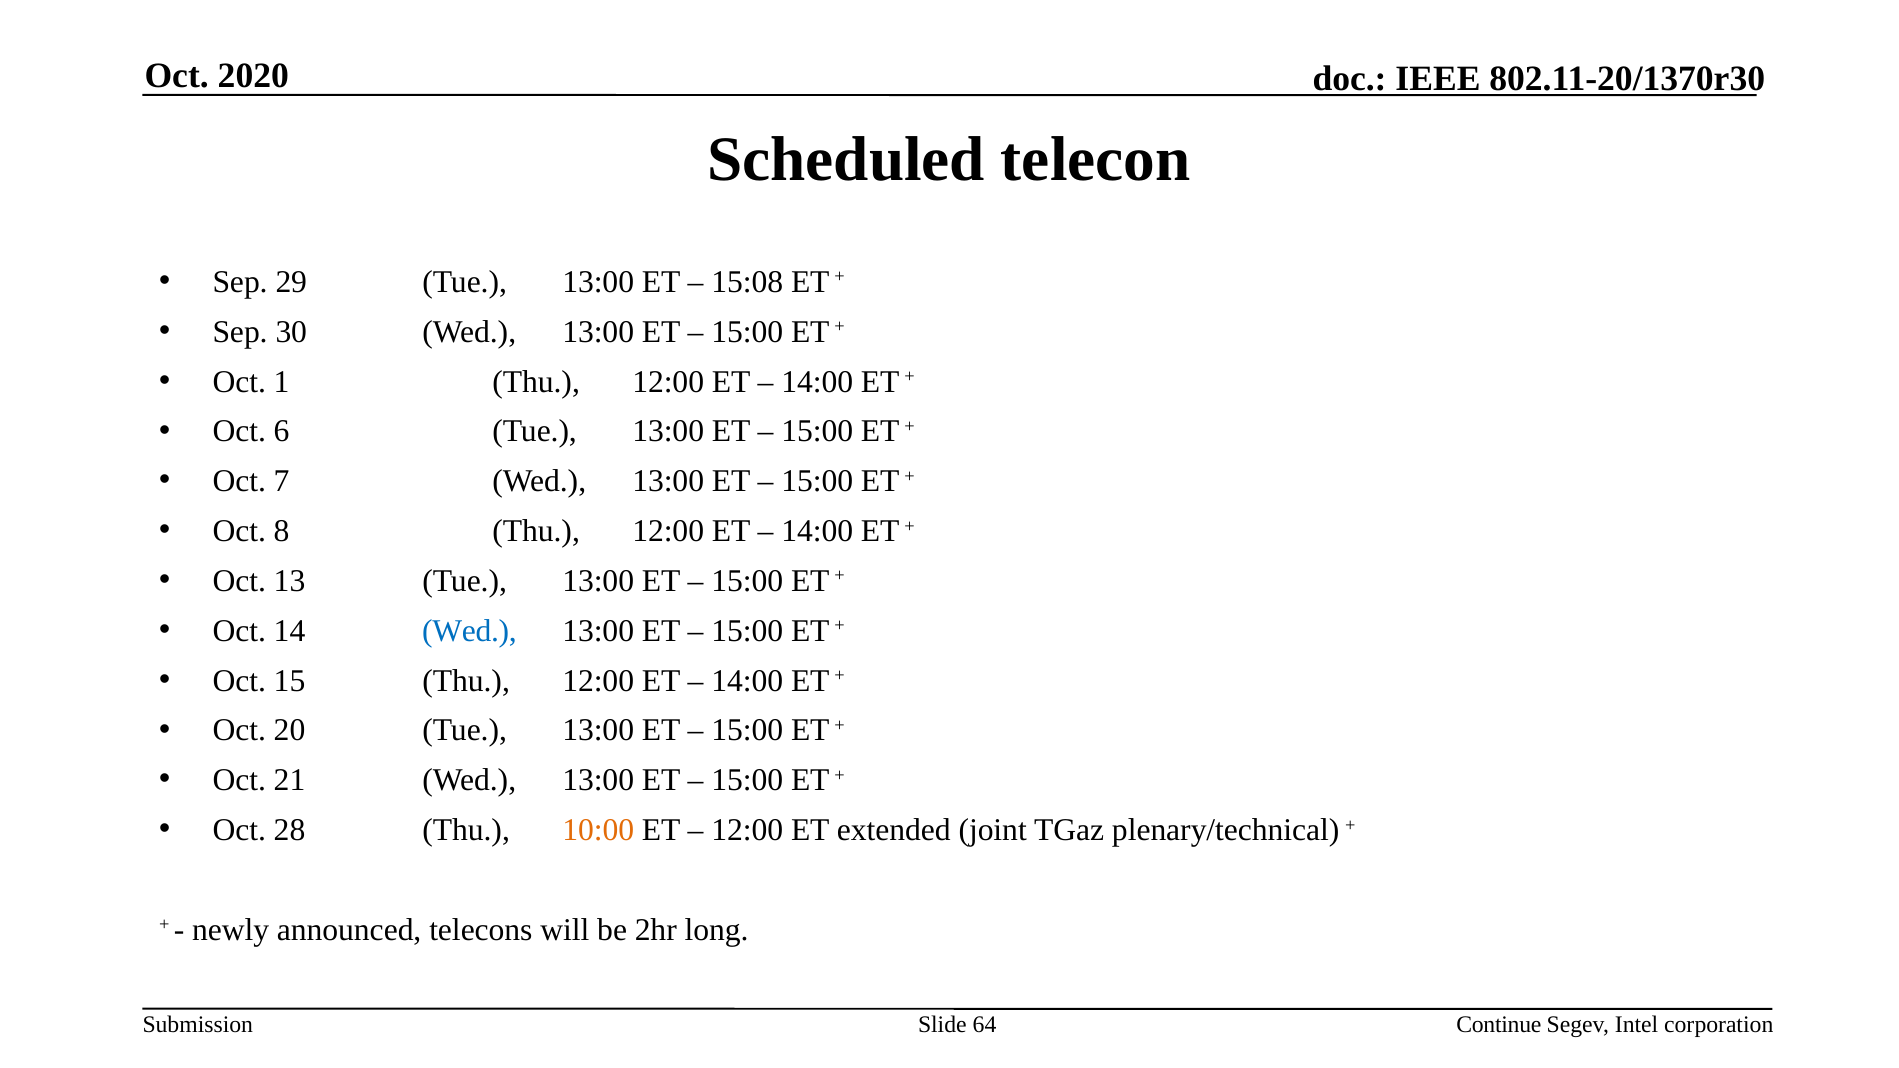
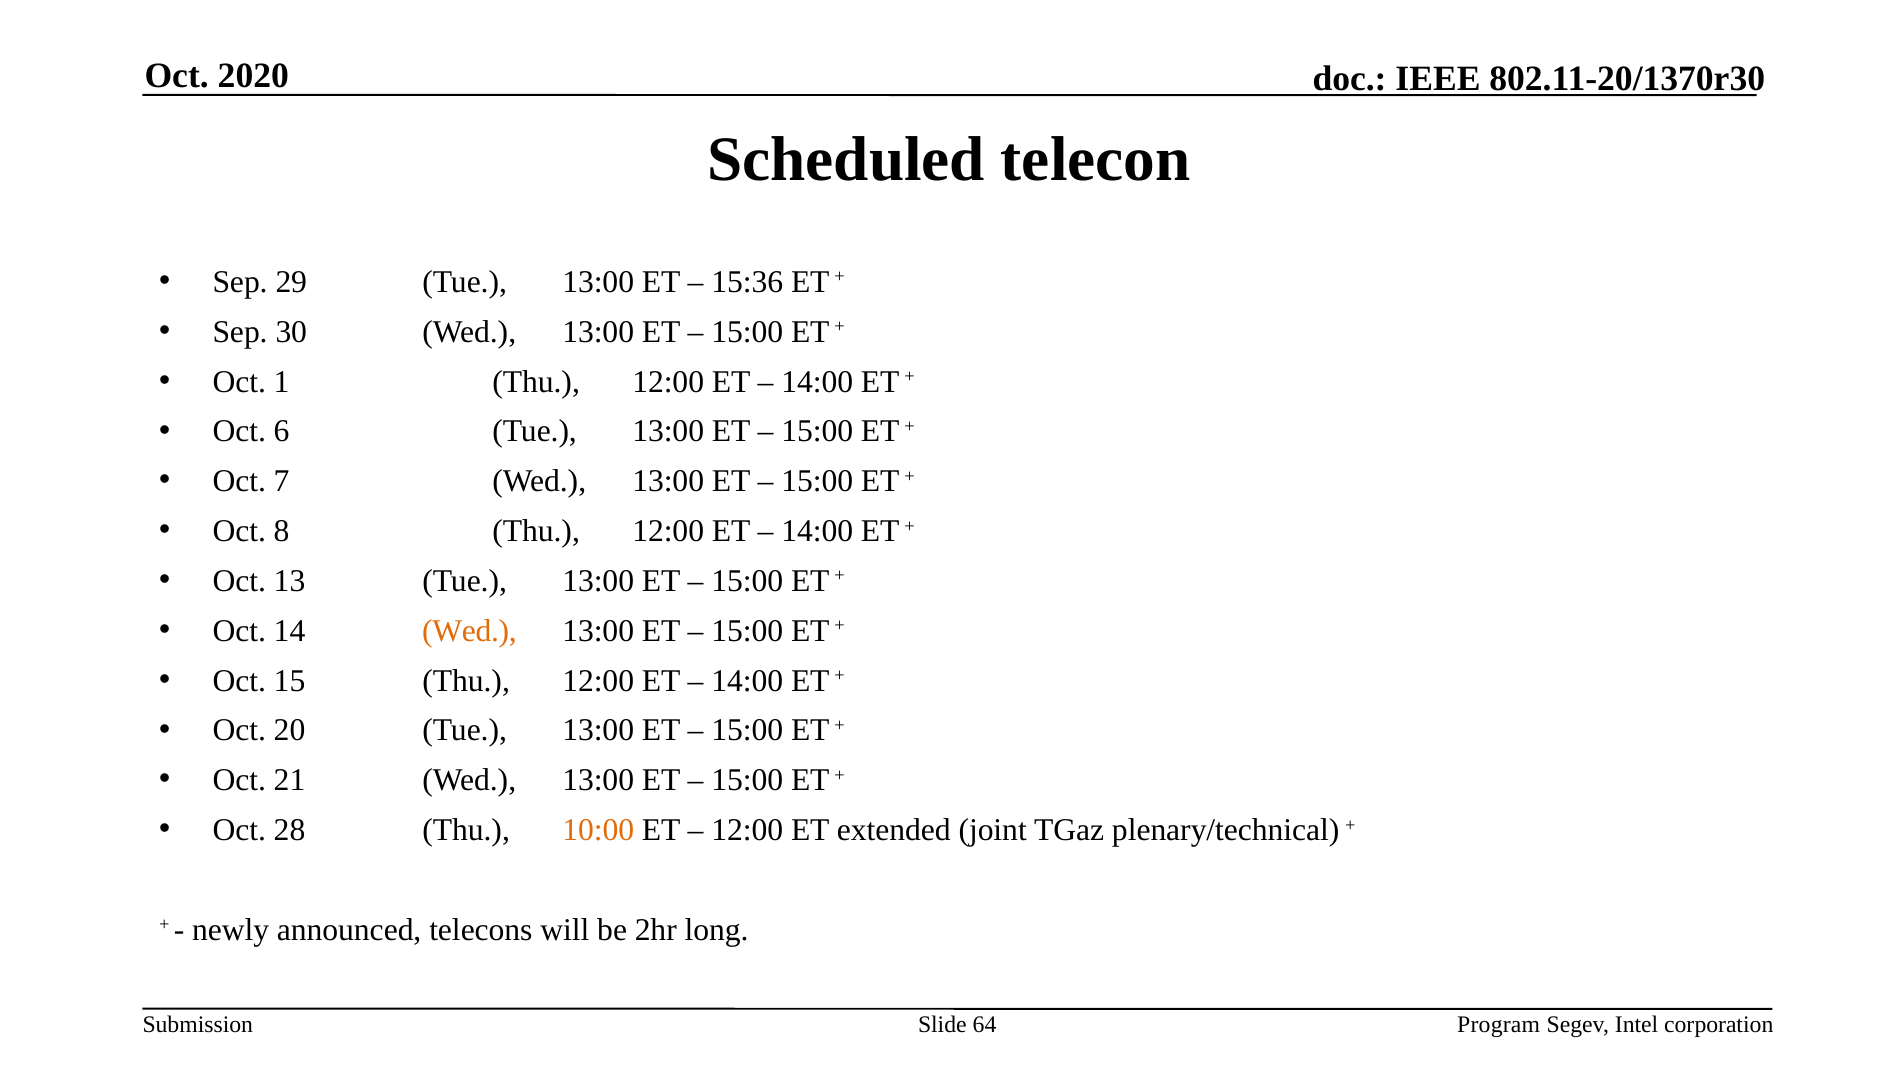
15:08: 15:08 -> 15:36 (747, 282)
Wed colour: blue -> orange (469, 631)
Continue: Continue -> Program (1499, 1024)
